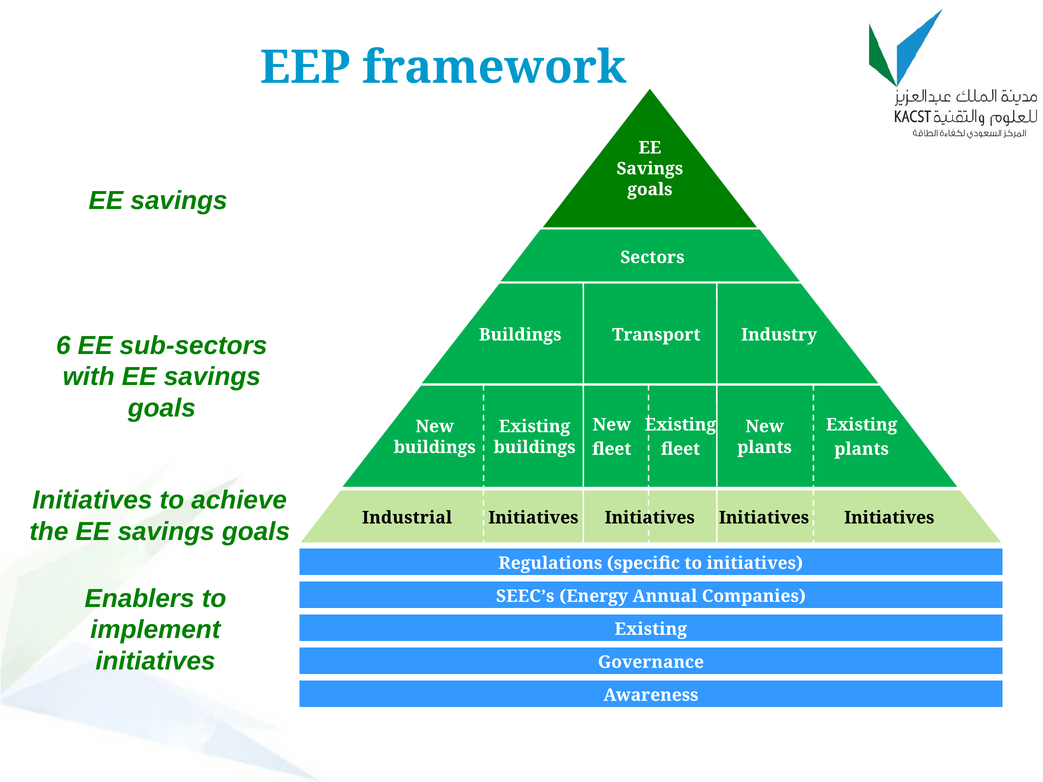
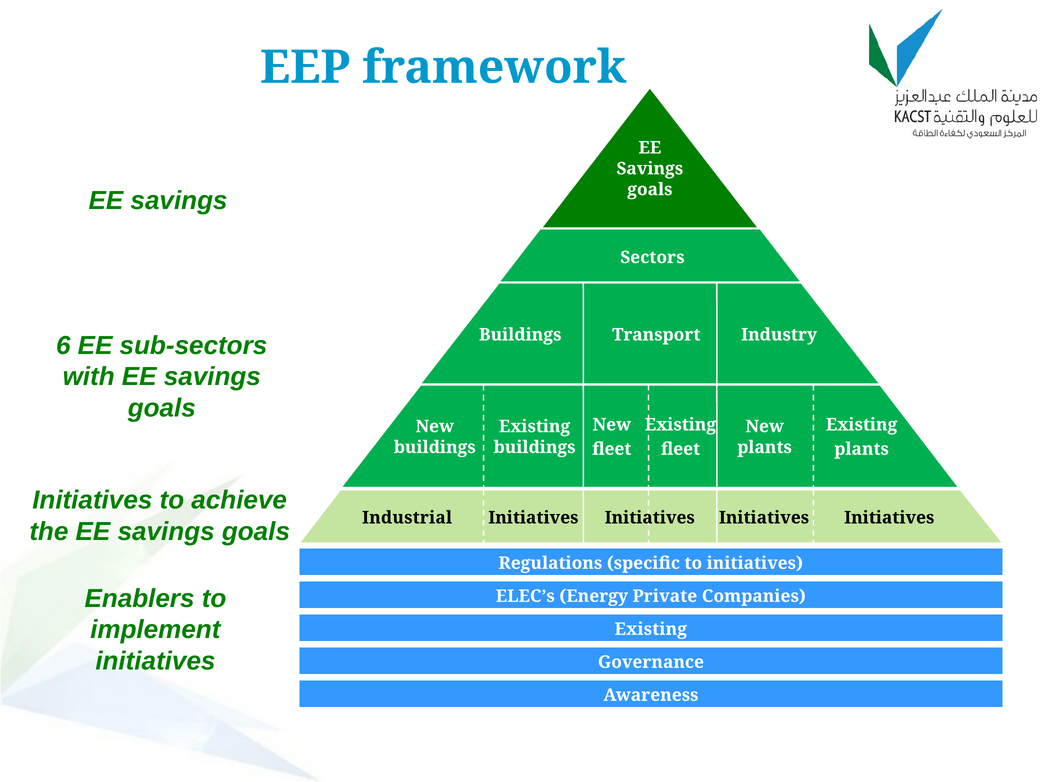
SEEC’s: SEEC’s -> ELEC’s (525, 596)
Annual: Annual -> Private (665, 596)
